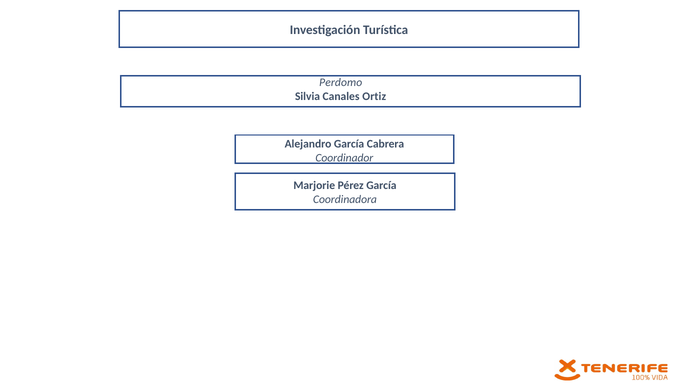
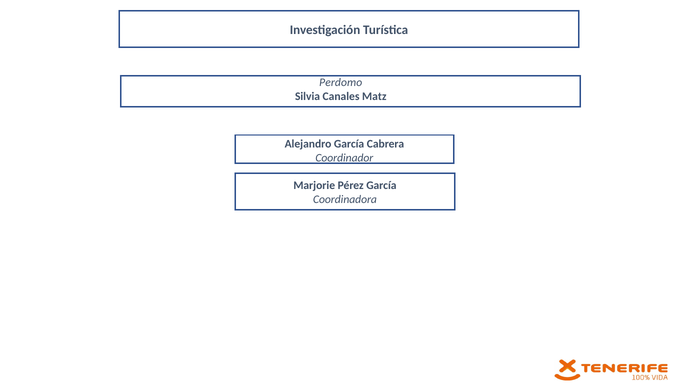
Ortiz: Ortiz -> Matz (374, 96)
